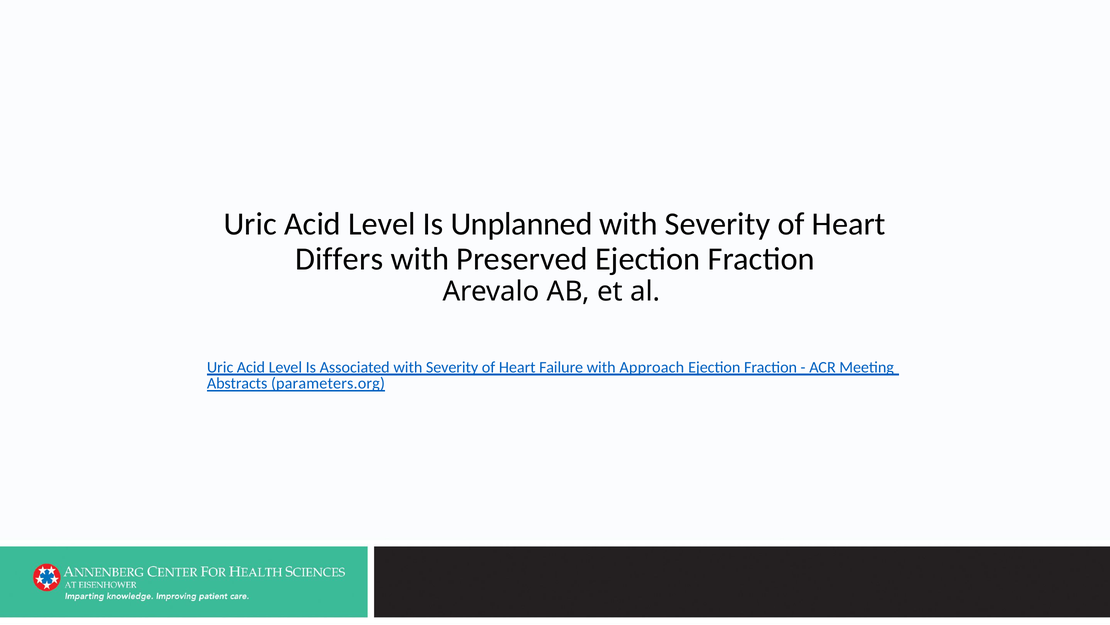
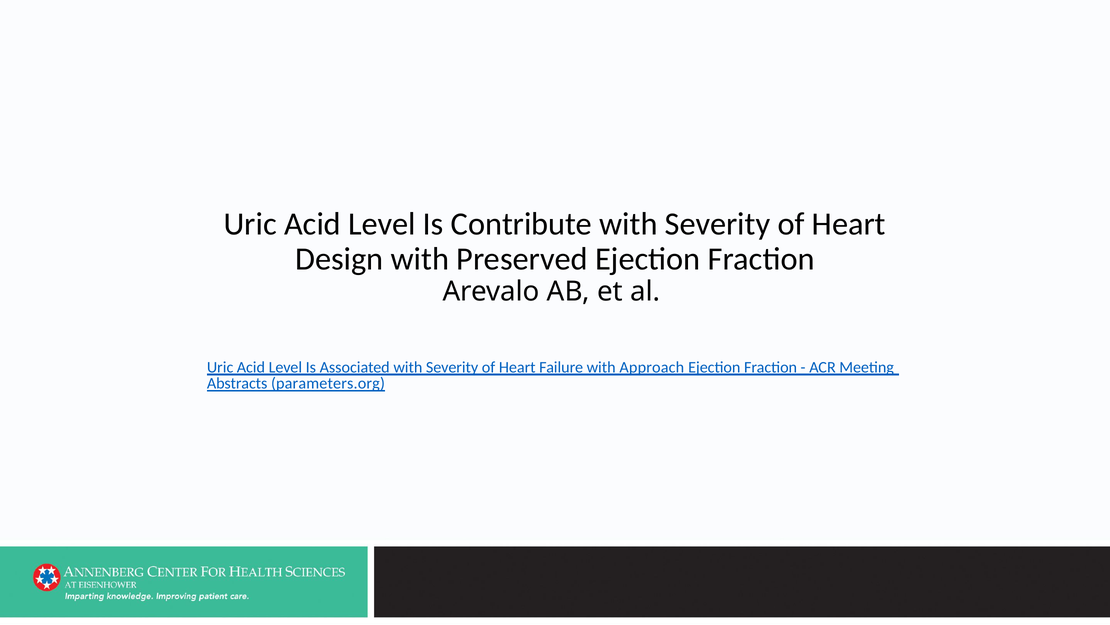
Unplanned: Unplanned -> Contribute (521, 224)
Differs: Differs -> Design (339, 259)
